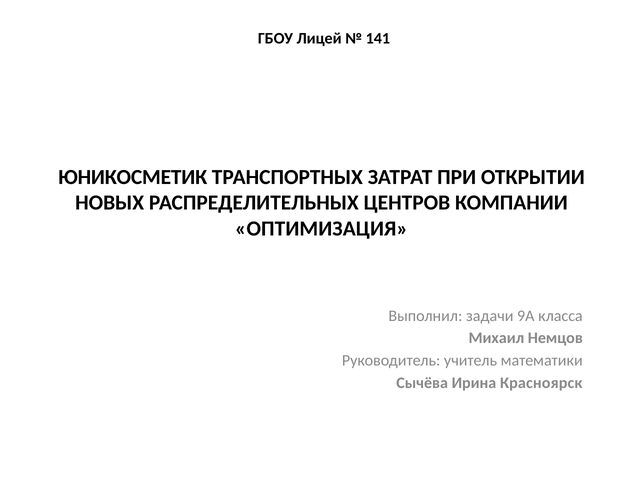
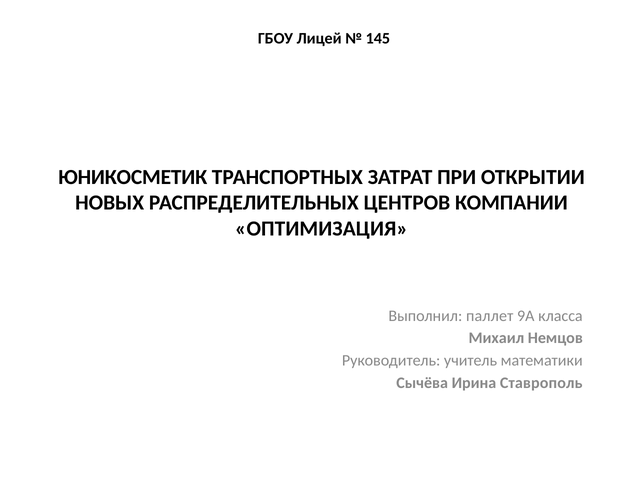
141: 141 -> 145 (378, 38)
задачи: задачи -> паллет (490, 316)
Красноярск: Красноярск -> Ставрополь (541, 383)
